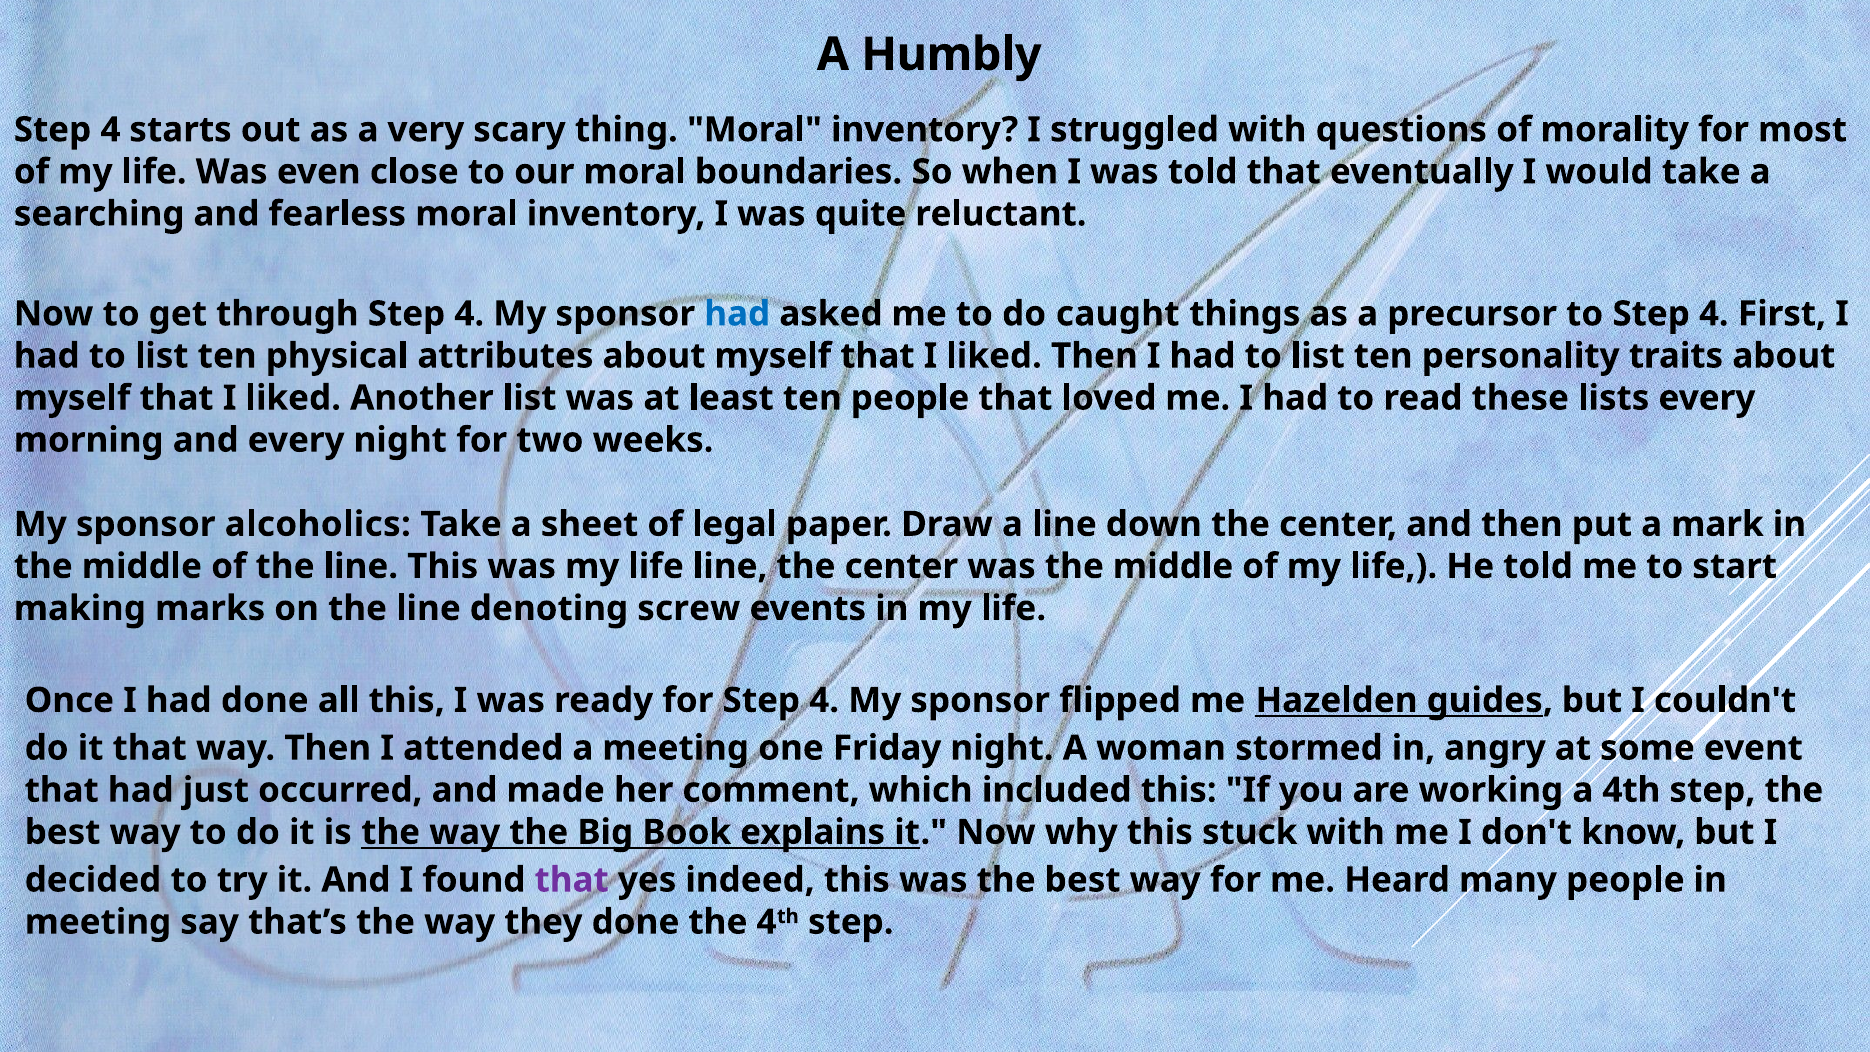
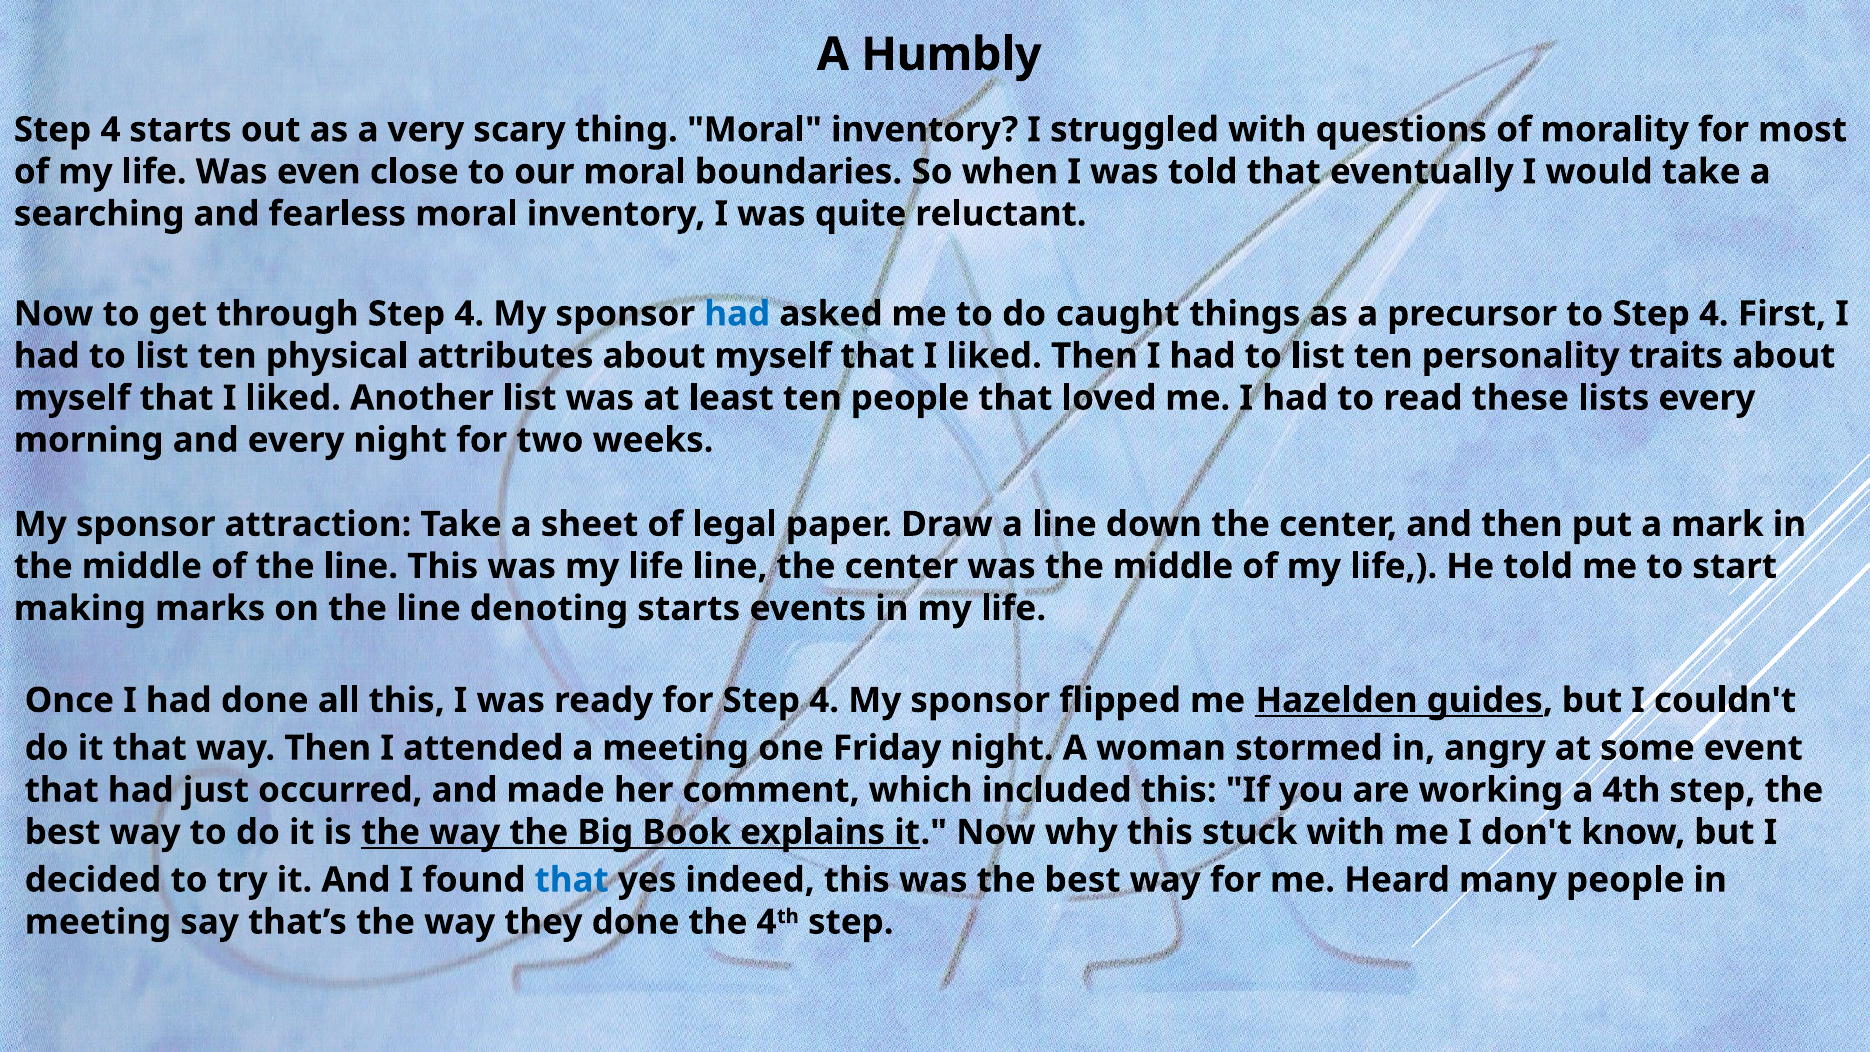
alcoholics: alcoholics -> attraction (318, 524)
denoting screw: screw -> starts (689, 608)
that colour: purple -> blue (572, 880)
